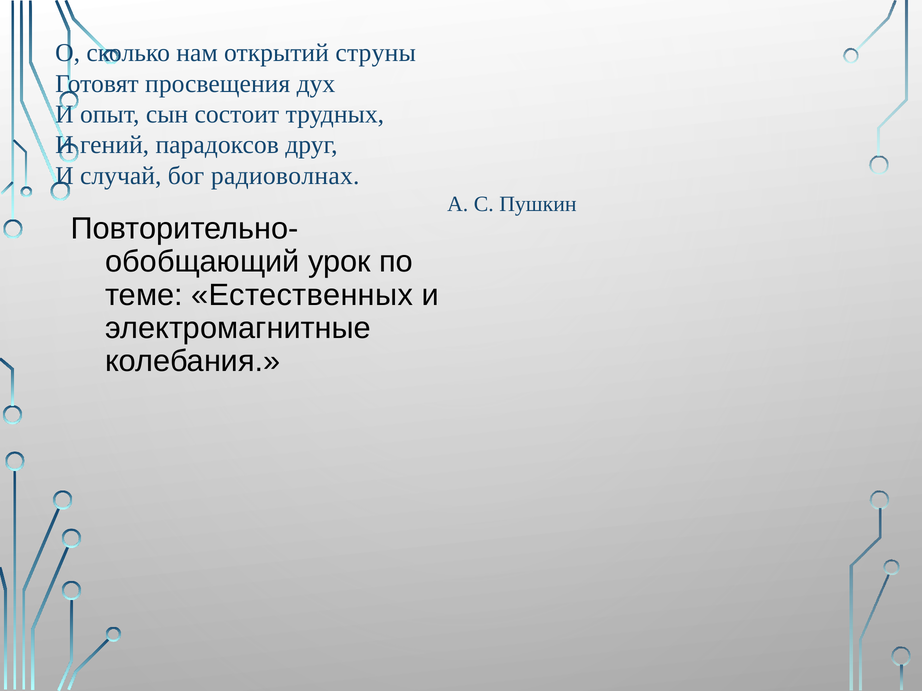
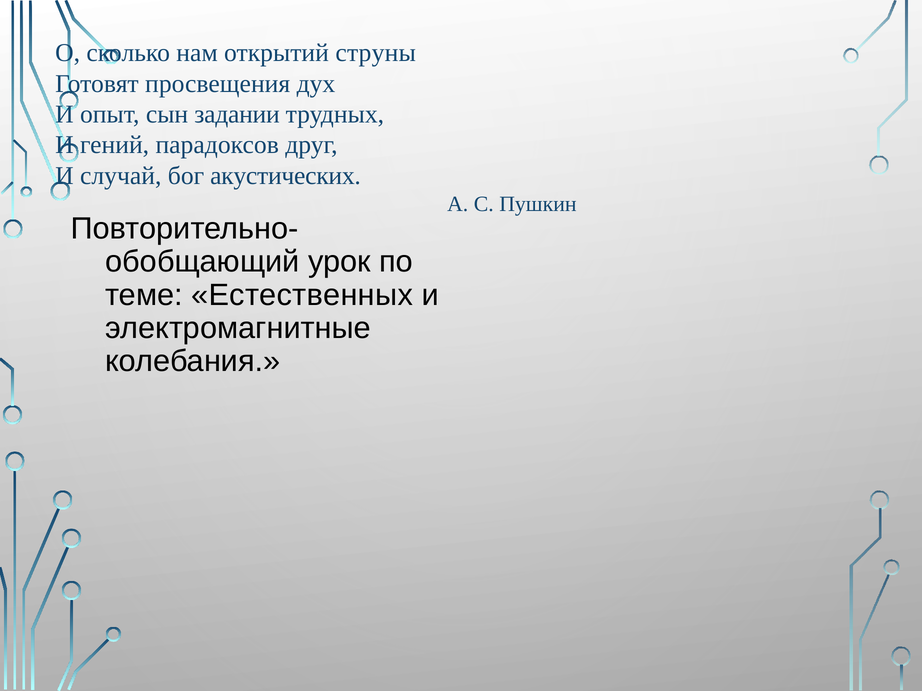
состоит: состоит -> задании (237, 114)
радиоволнах: радиоволнах -> акустических (286, 176)
